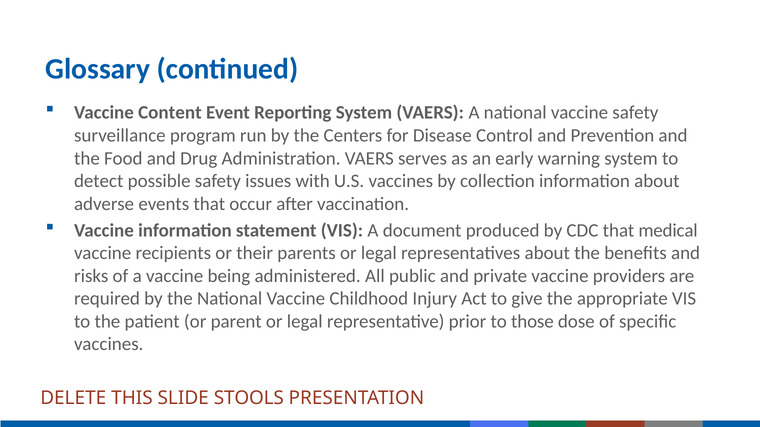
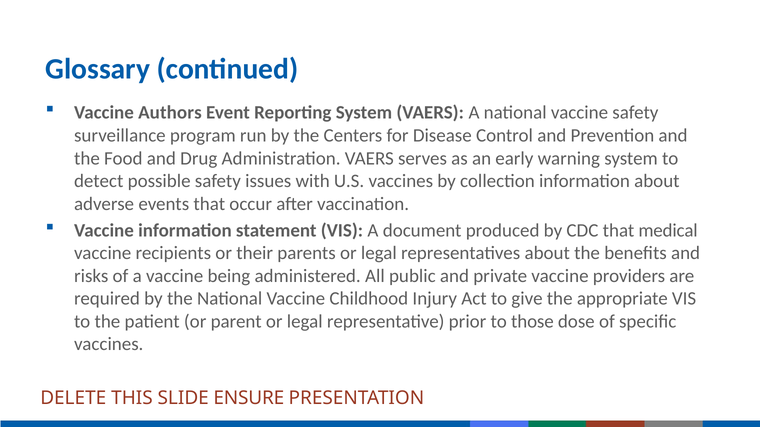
Content: Content -> Authors (170, 113)
STOOLS: STOOLS -> ENSURE (249, 398)
